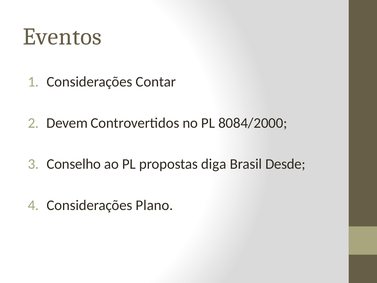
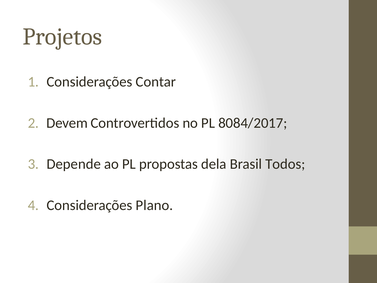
Eventos: Eventos -> Projetos (62, 37)
8084/2000: 8084/2000 -> 8084/2017 (253, 123)
Conselho: Conselho -> Depende (74, 164)
diga: diga -> dela (214, 164)
Desde: Desde -> Todos (285, 164)
